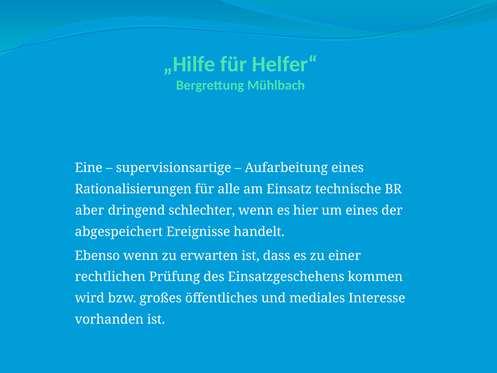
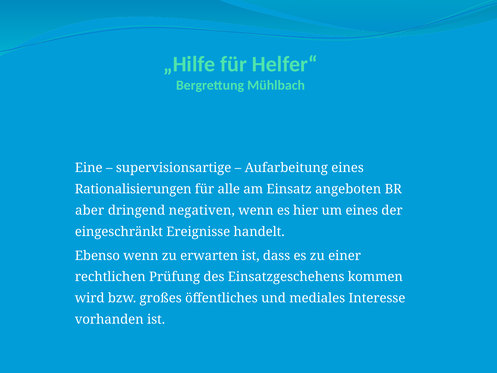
technische: technische -> angeboten (348, 189)
schlechter: schlechter -> negativen (202, 210)
abgespeichert: abgespeichert -> eingeschränkt (119, 232)
